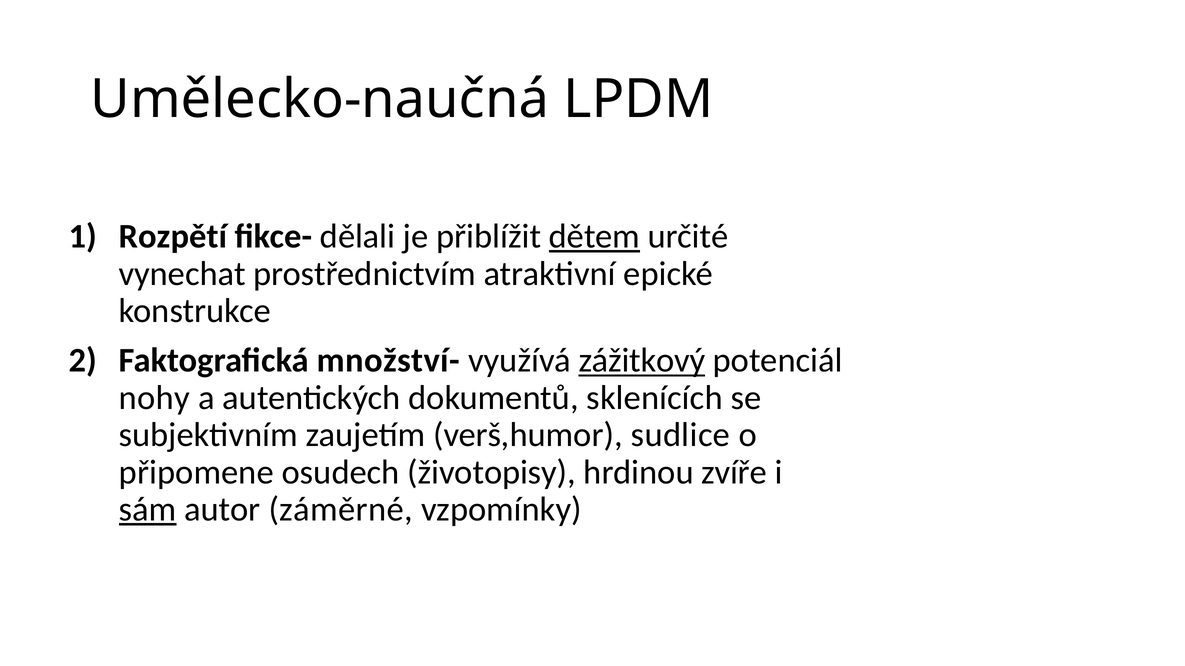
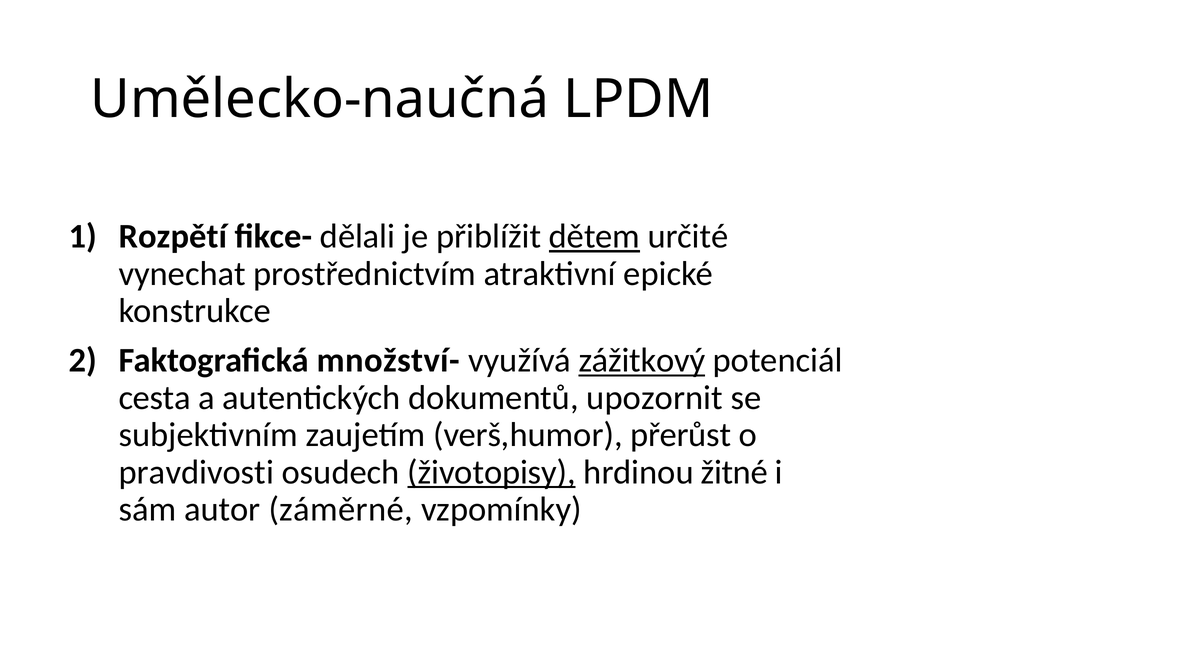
nohy: nohy -> cesta (155, 398)
sklenících: sklenících -> upozornit (655, 398)
sudlice: sudlice -> přerůst (681, 435)
připomene: připomene -> pravdivosti (196, 473)
životopisy underline: none -> present (492, 473)
zvíře: zvíře -> žitné (734, 473)
sám underline: present -> none (148, 510)
